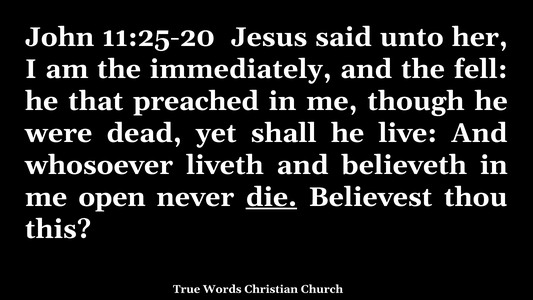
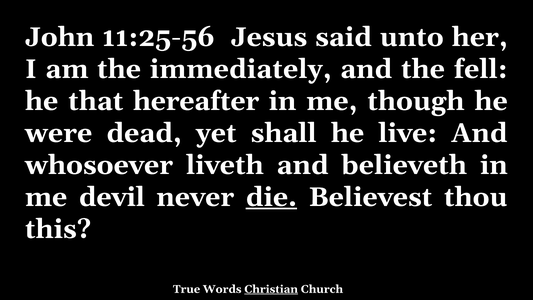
11:25-20: 11:25-20 -> 11:25-56 (158, 37)
preached: preached -> hereafter (196, 101)
open: open -> devil (112, 197)
Christian underline: none -> present (271, 289)
